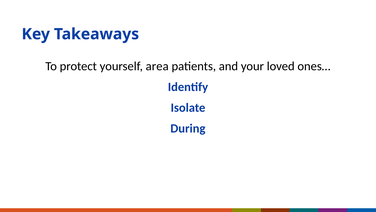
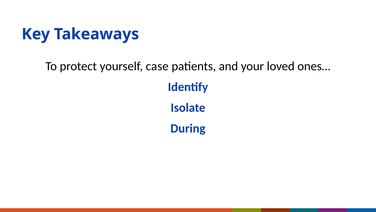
area: area -> case (157, 66)
